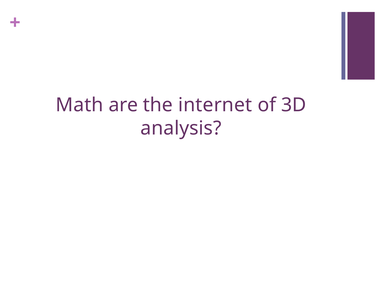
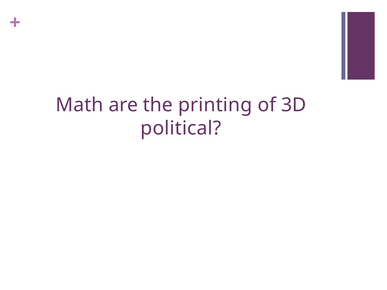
internet: internet -> printing (215, 105)
analysis: analysis -> political (181, 128)
